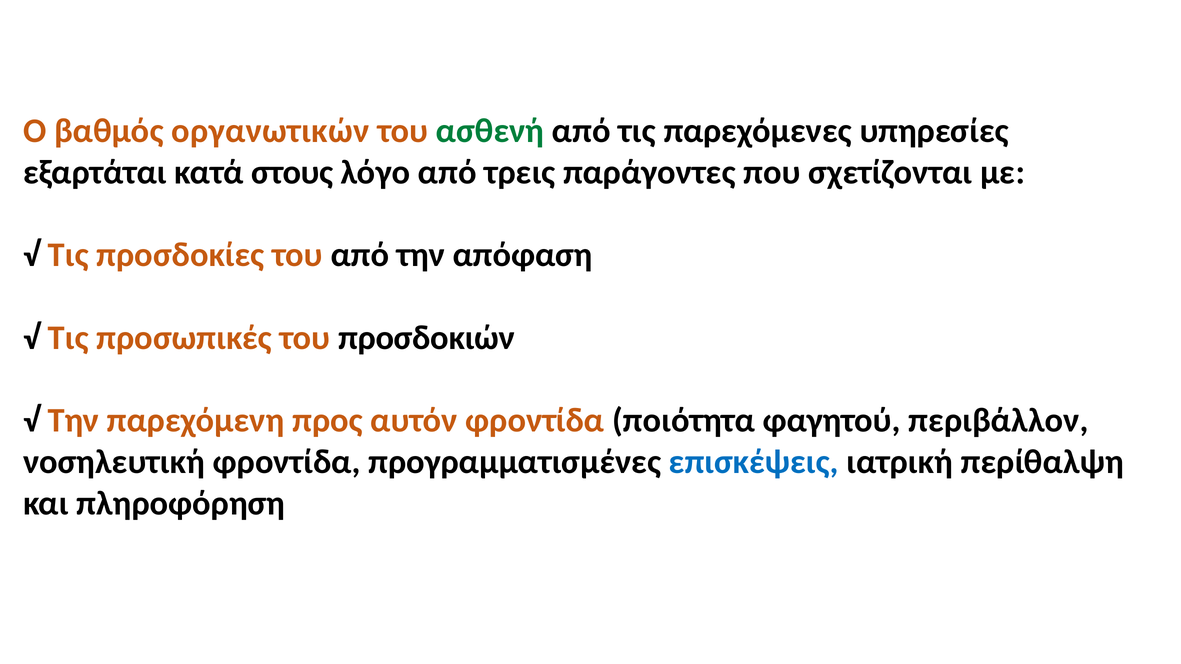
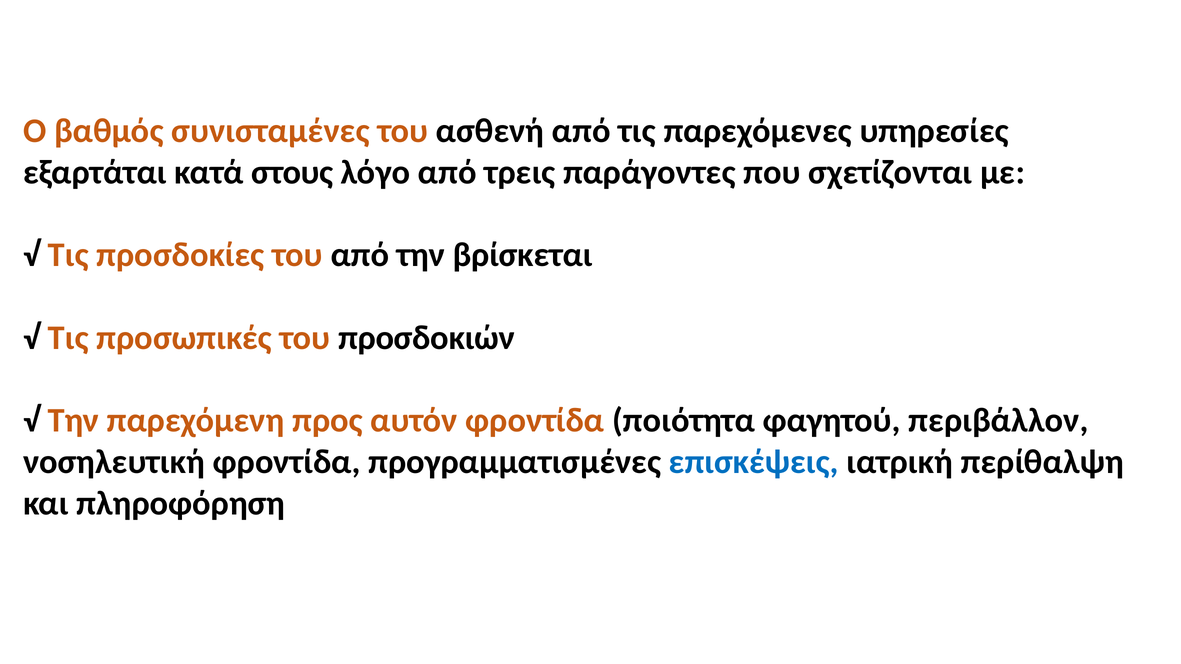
οργανωτικών: οργανωτικών -> συνισταμένες (270, 131)
ασθενή colour: green -> black (490, 131)
απόφαση: απόφαση -> βρίσκεται (523, 255)
